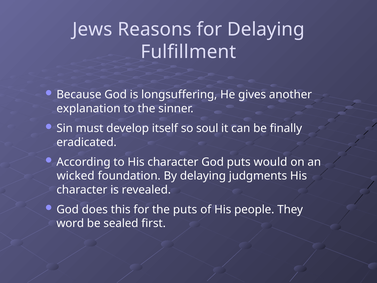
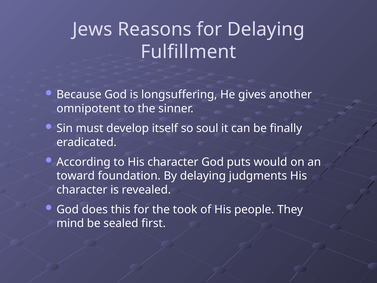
explanation: explanation -> omnipotent (88, 108)
wicked: wicked -> toward (76, 176)
the puts: puts -> took (185, 209)
word: word -> mind (70, 223)
